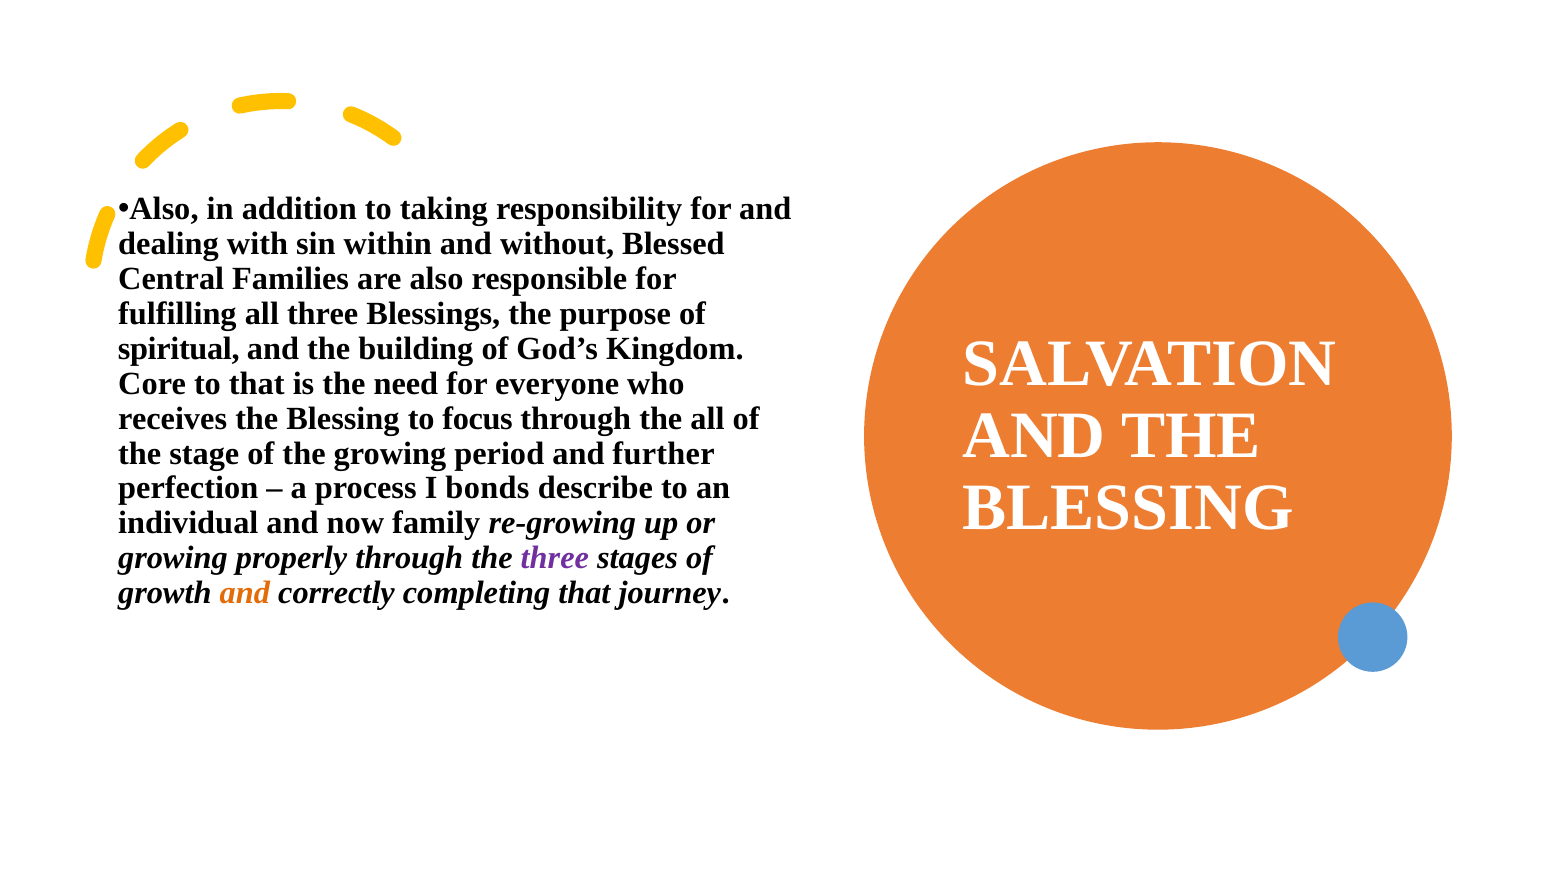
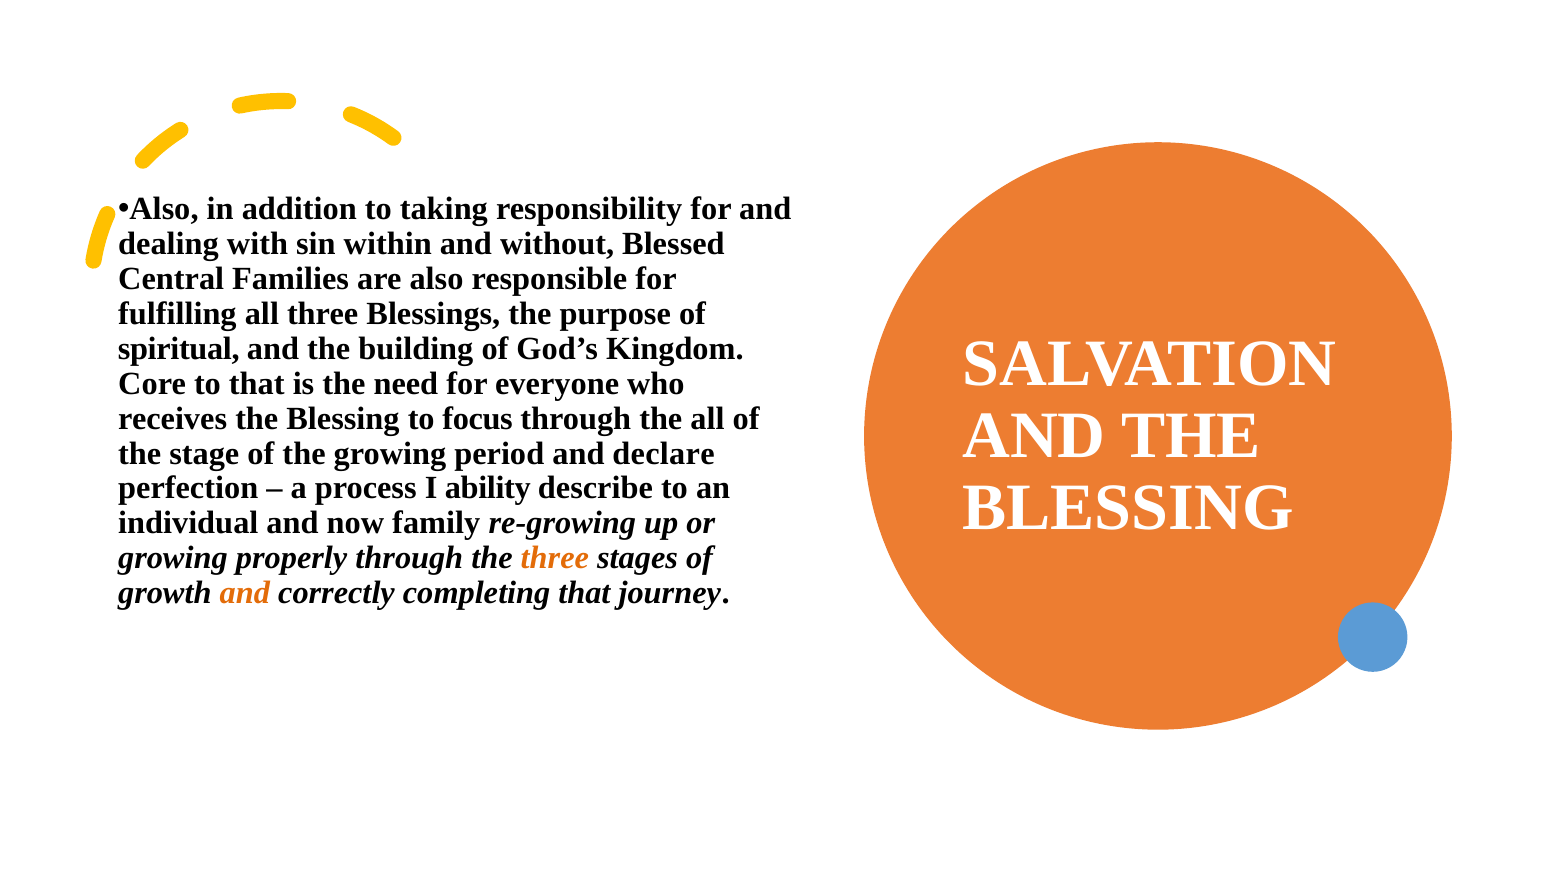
further: further -> declare (664, 454)
bonds: bonds -> ability (488, 489)
three colour: purple -> orange (555, 558)
